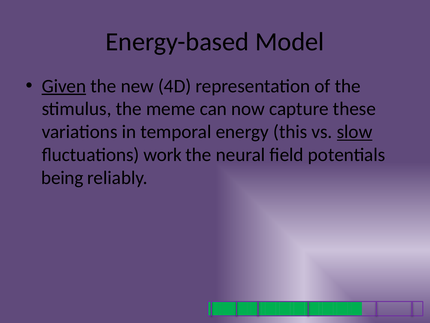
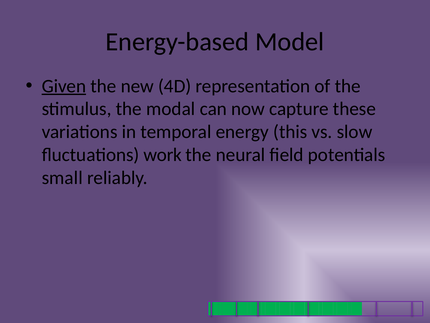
meme: meme -> modal (171, 109)
slow underline: present -> none (355, 132)
being: being -> small (62, 178)
